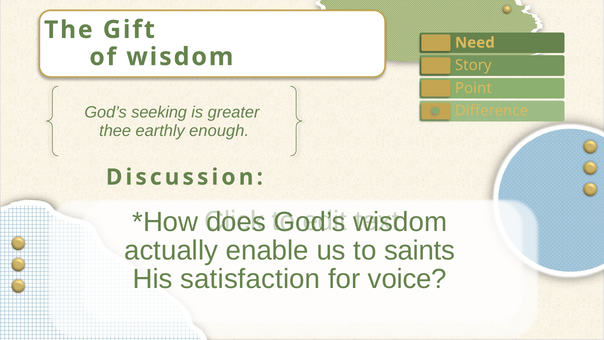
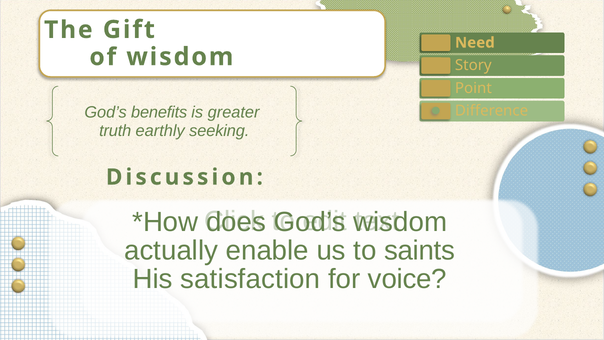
seeking: seeking -> benefits (159, 112)
thee: thee -> truth (115, 131)
enough: enough -> seeking (219, 131)
